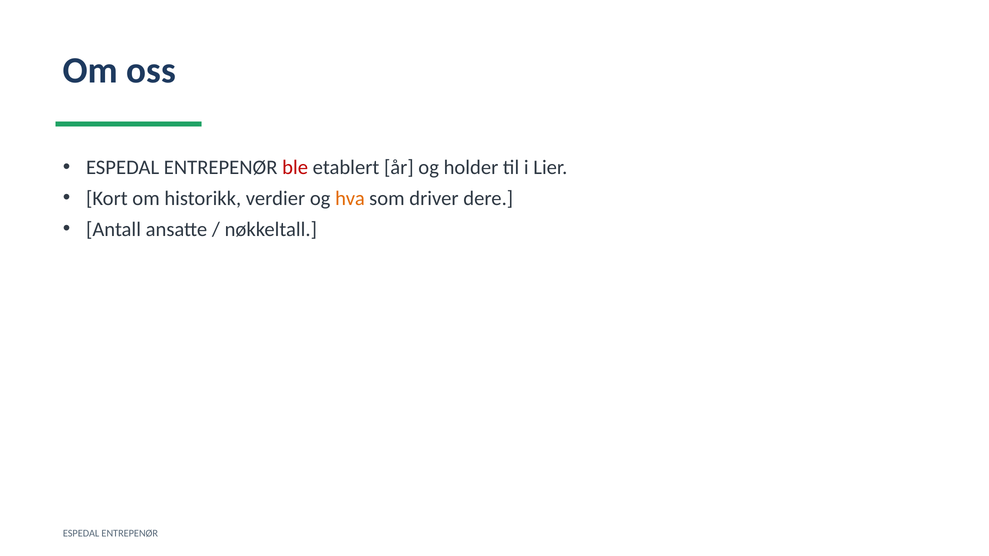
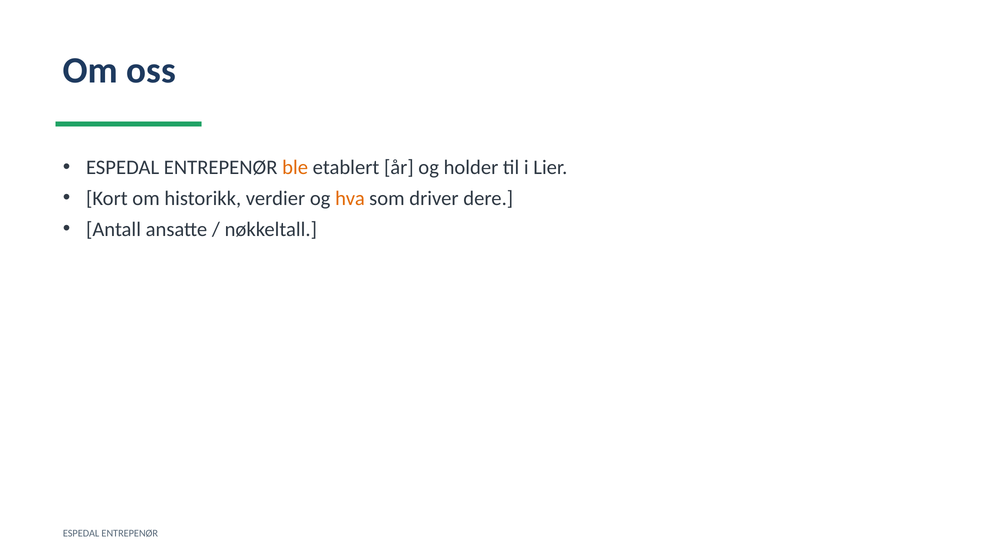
ble colour: red -> orange (295, 168)
